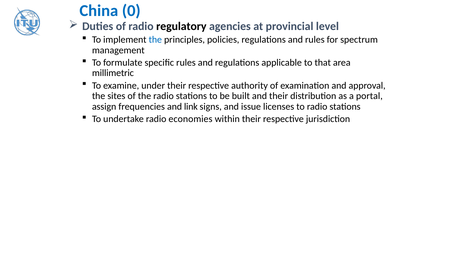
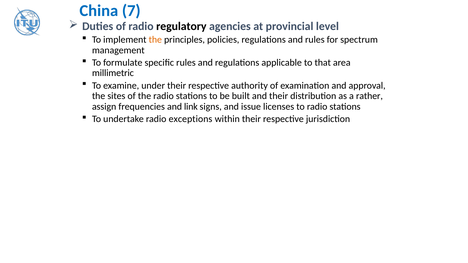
0: 0 -> 7 (131, 11)
the colour: blue -> orange (155, 40)
portal: portal -> rather (369, 96)
economies: economies -> exceptions (190, 119)
